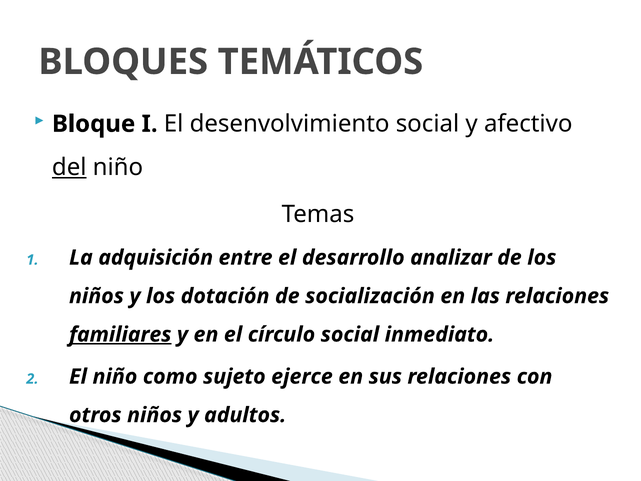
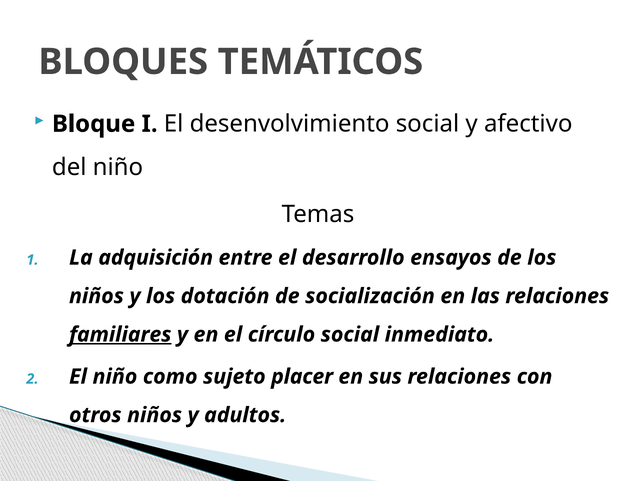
del underline: present -> none (69, 167)
analizar: analizar -> ensayos (451, 257)
ejerce: ejerce -> placer (302, 376)
